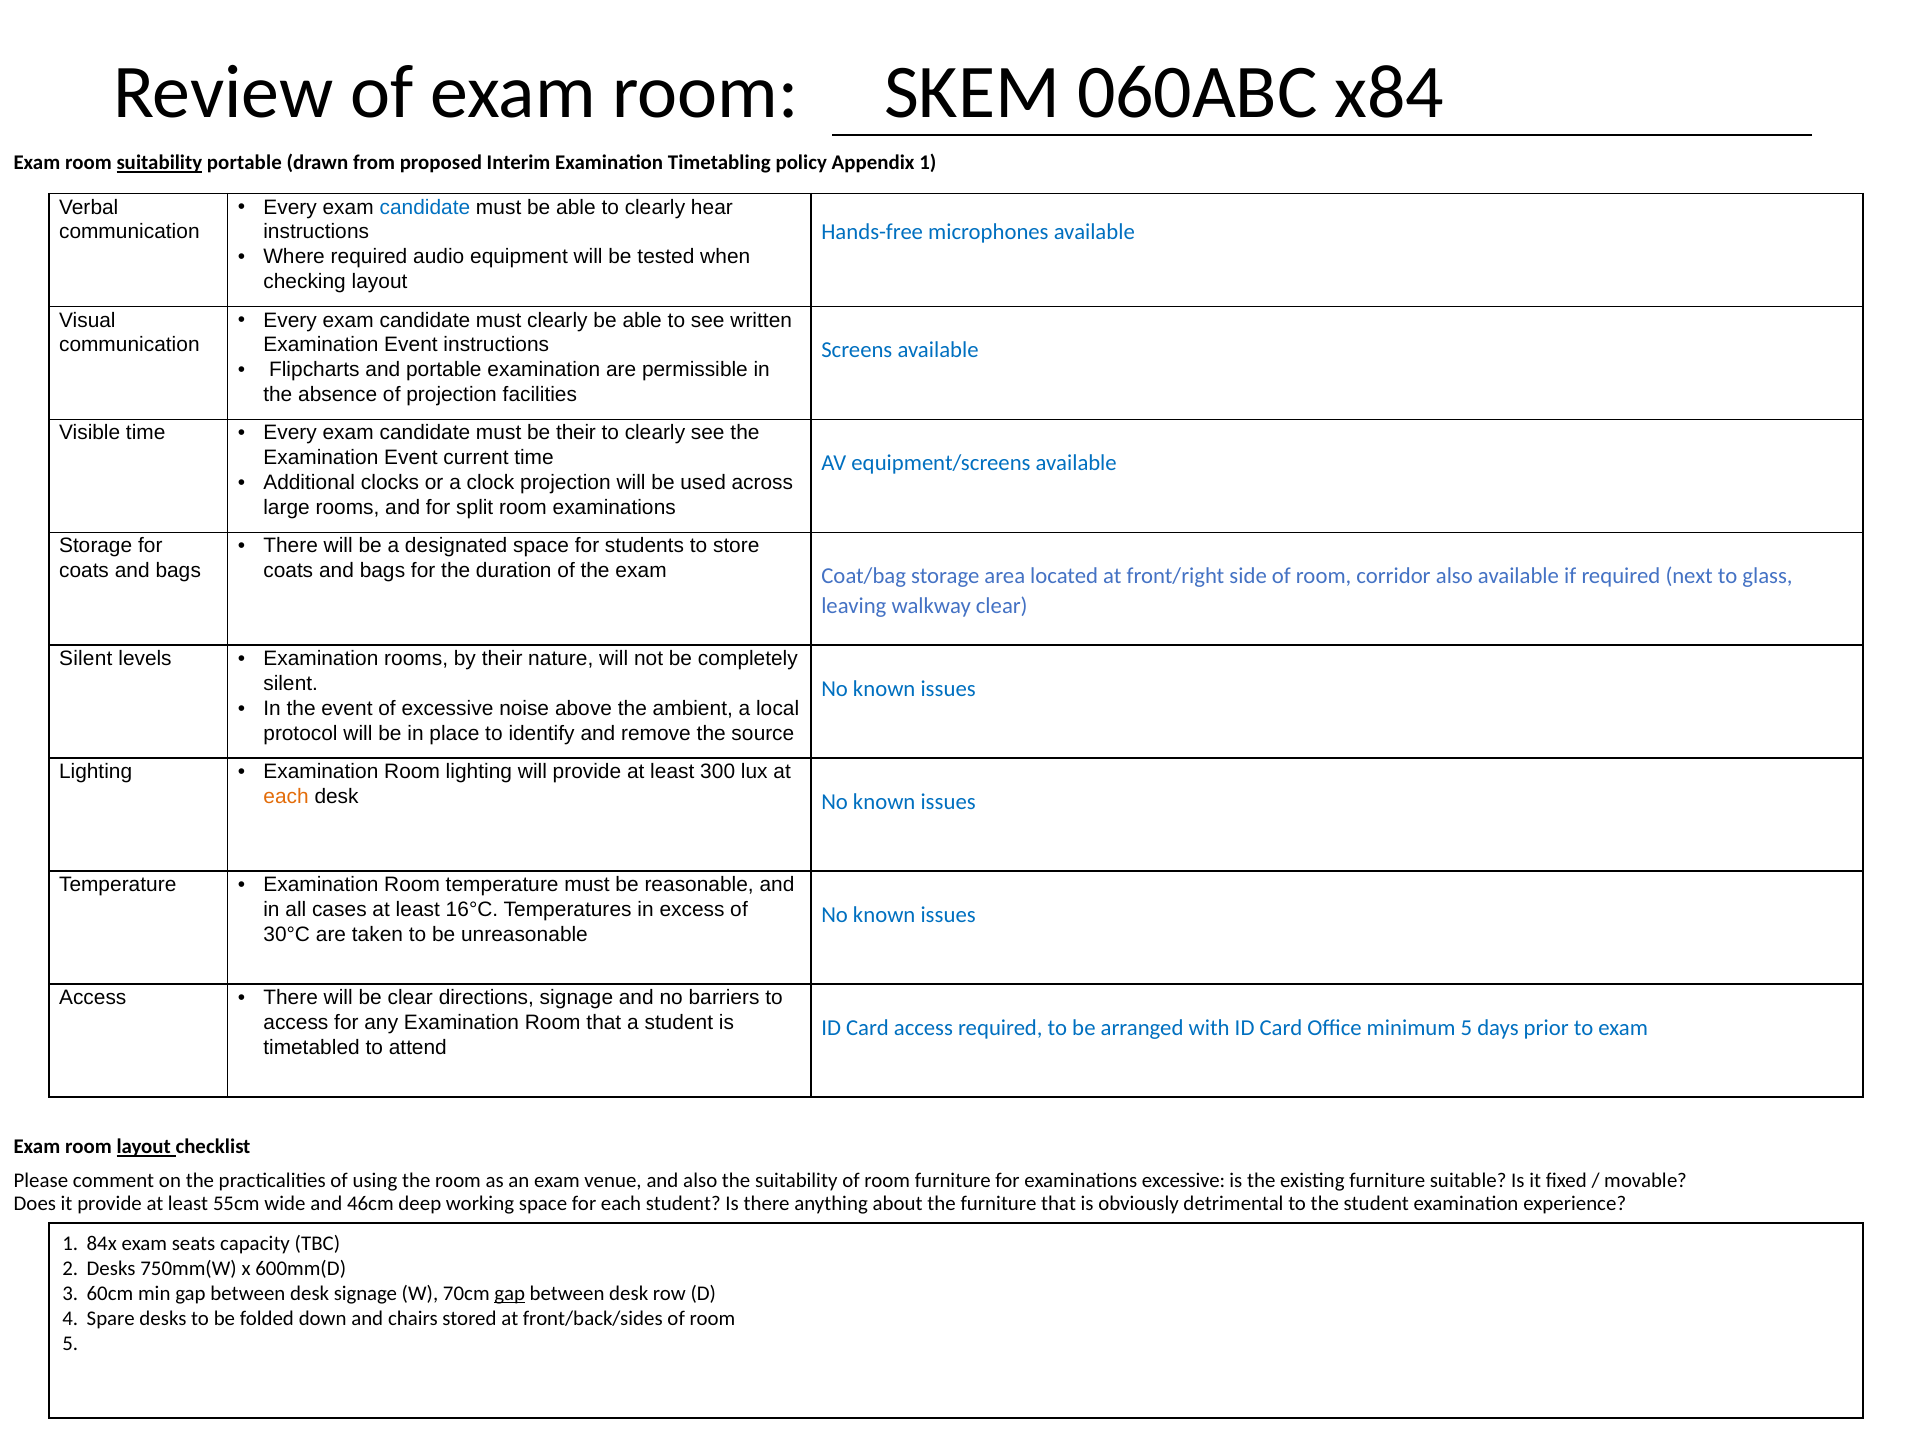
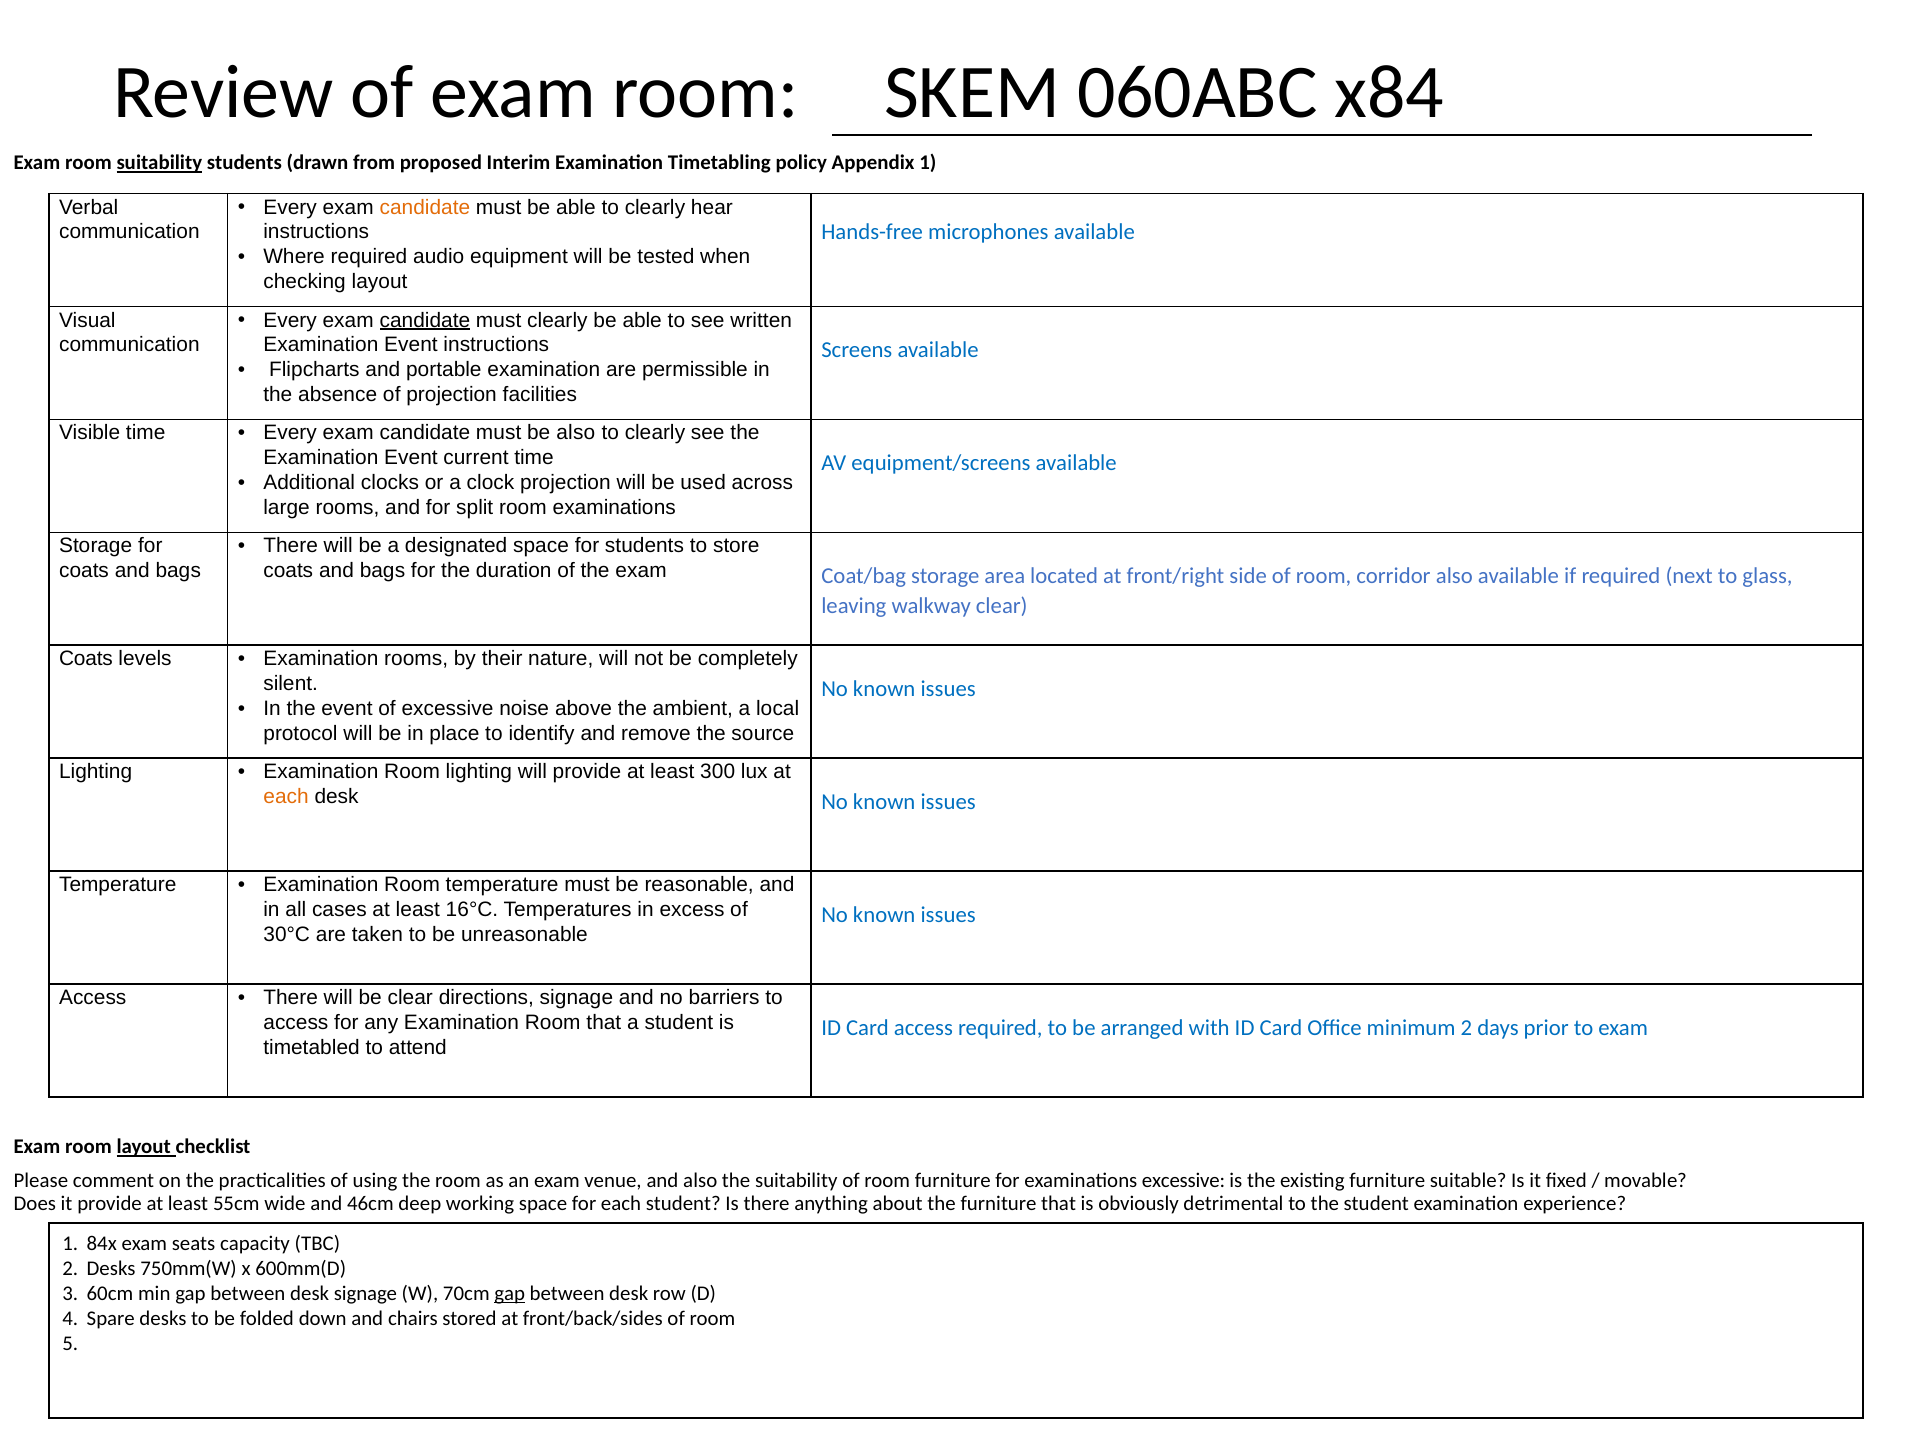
suitability portable: portable -> students (244, 163)
candidate colour: blue -> orange (425, 207)
candidate underline: none -> present (425, 320)
be their: their -> also (576, 433)
Silent: Silent -> Coats (86, 659)
minimum 5: 5 -> 2 (1466, 1028)
